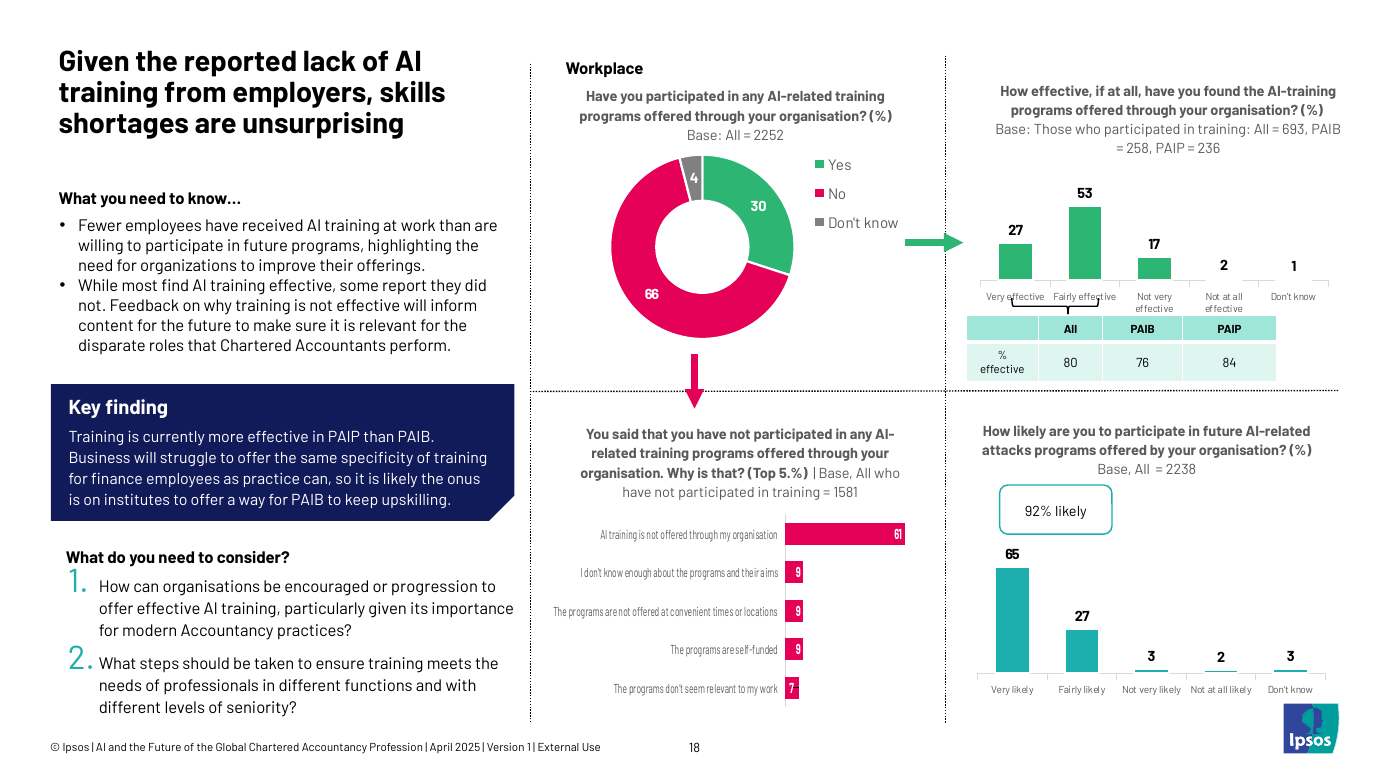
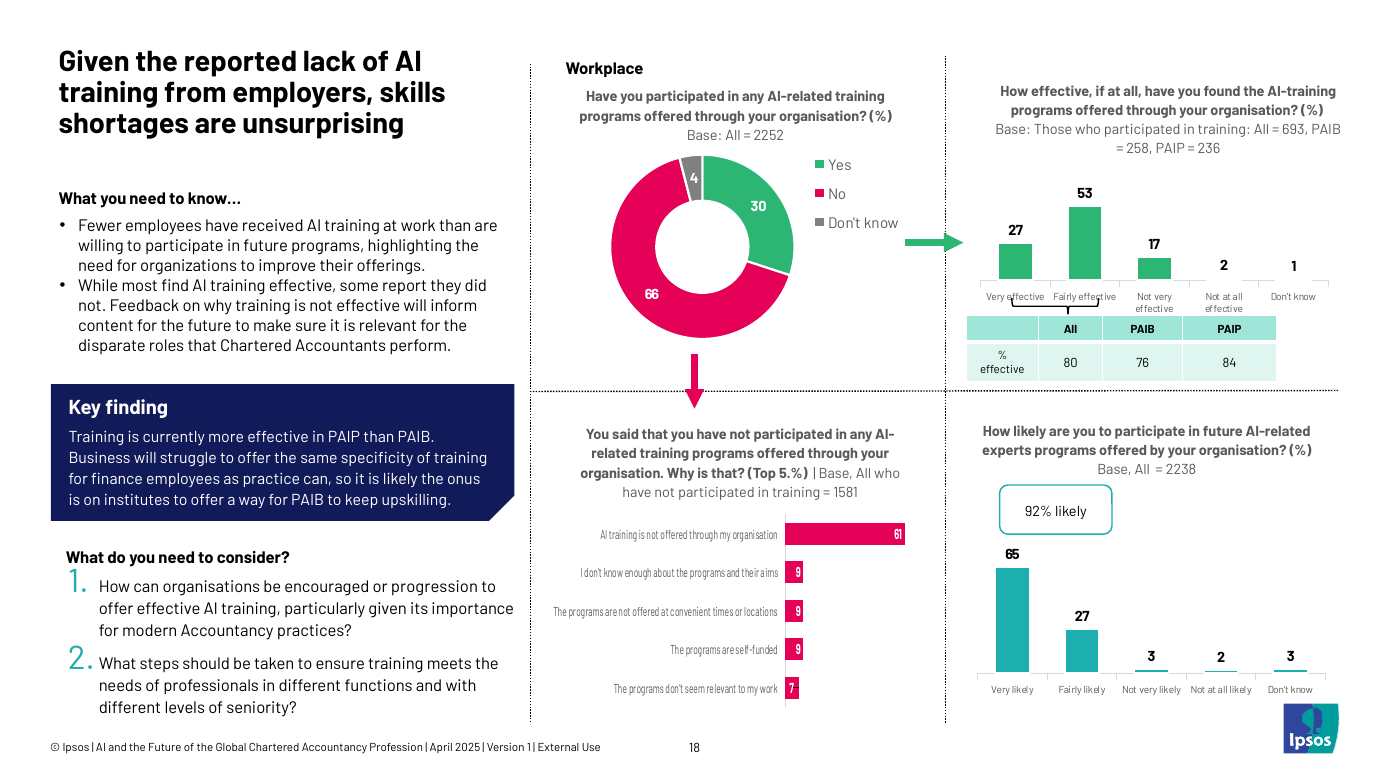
attacks: attacks -> experts (1007, 451)
